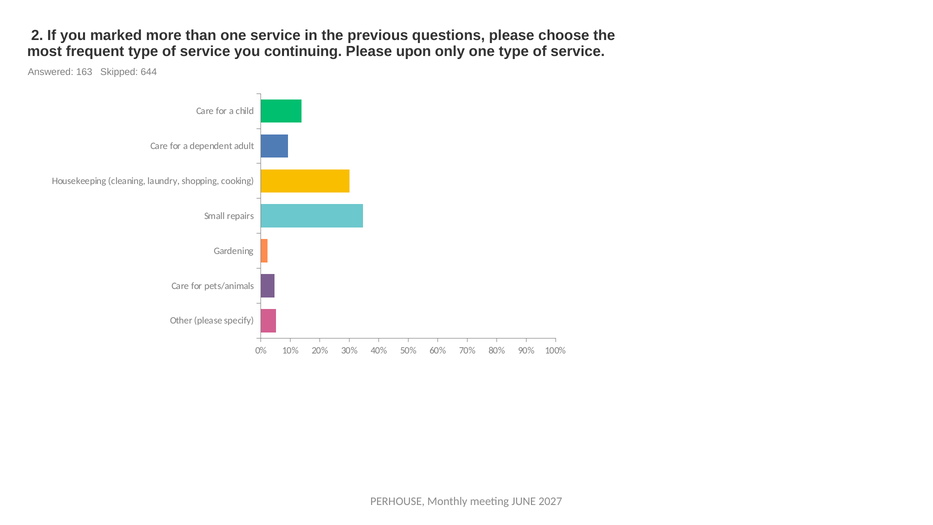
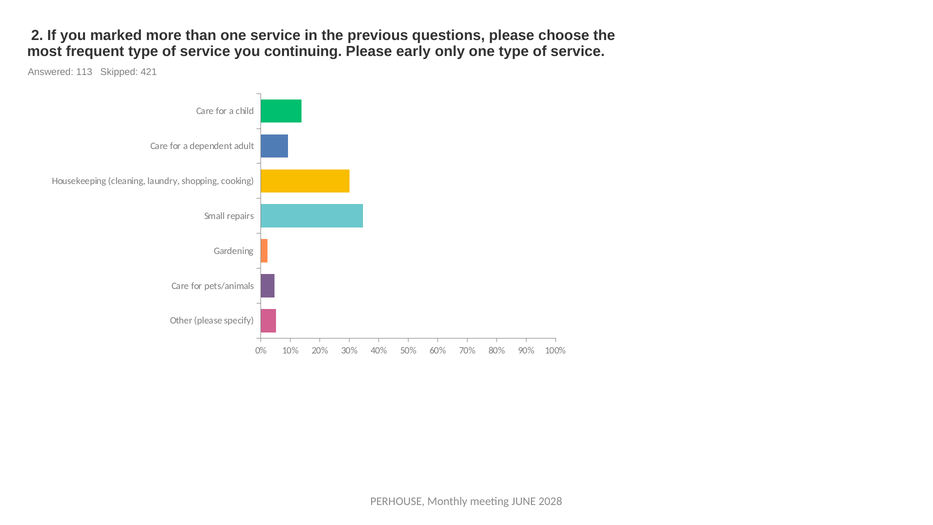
upon: upon -> early (413, 52)
163: 163 -> 113 (84, 72)
644: 644 -> 421 (149, 72)
2027: 2027 -> 2028 (550, 501)
